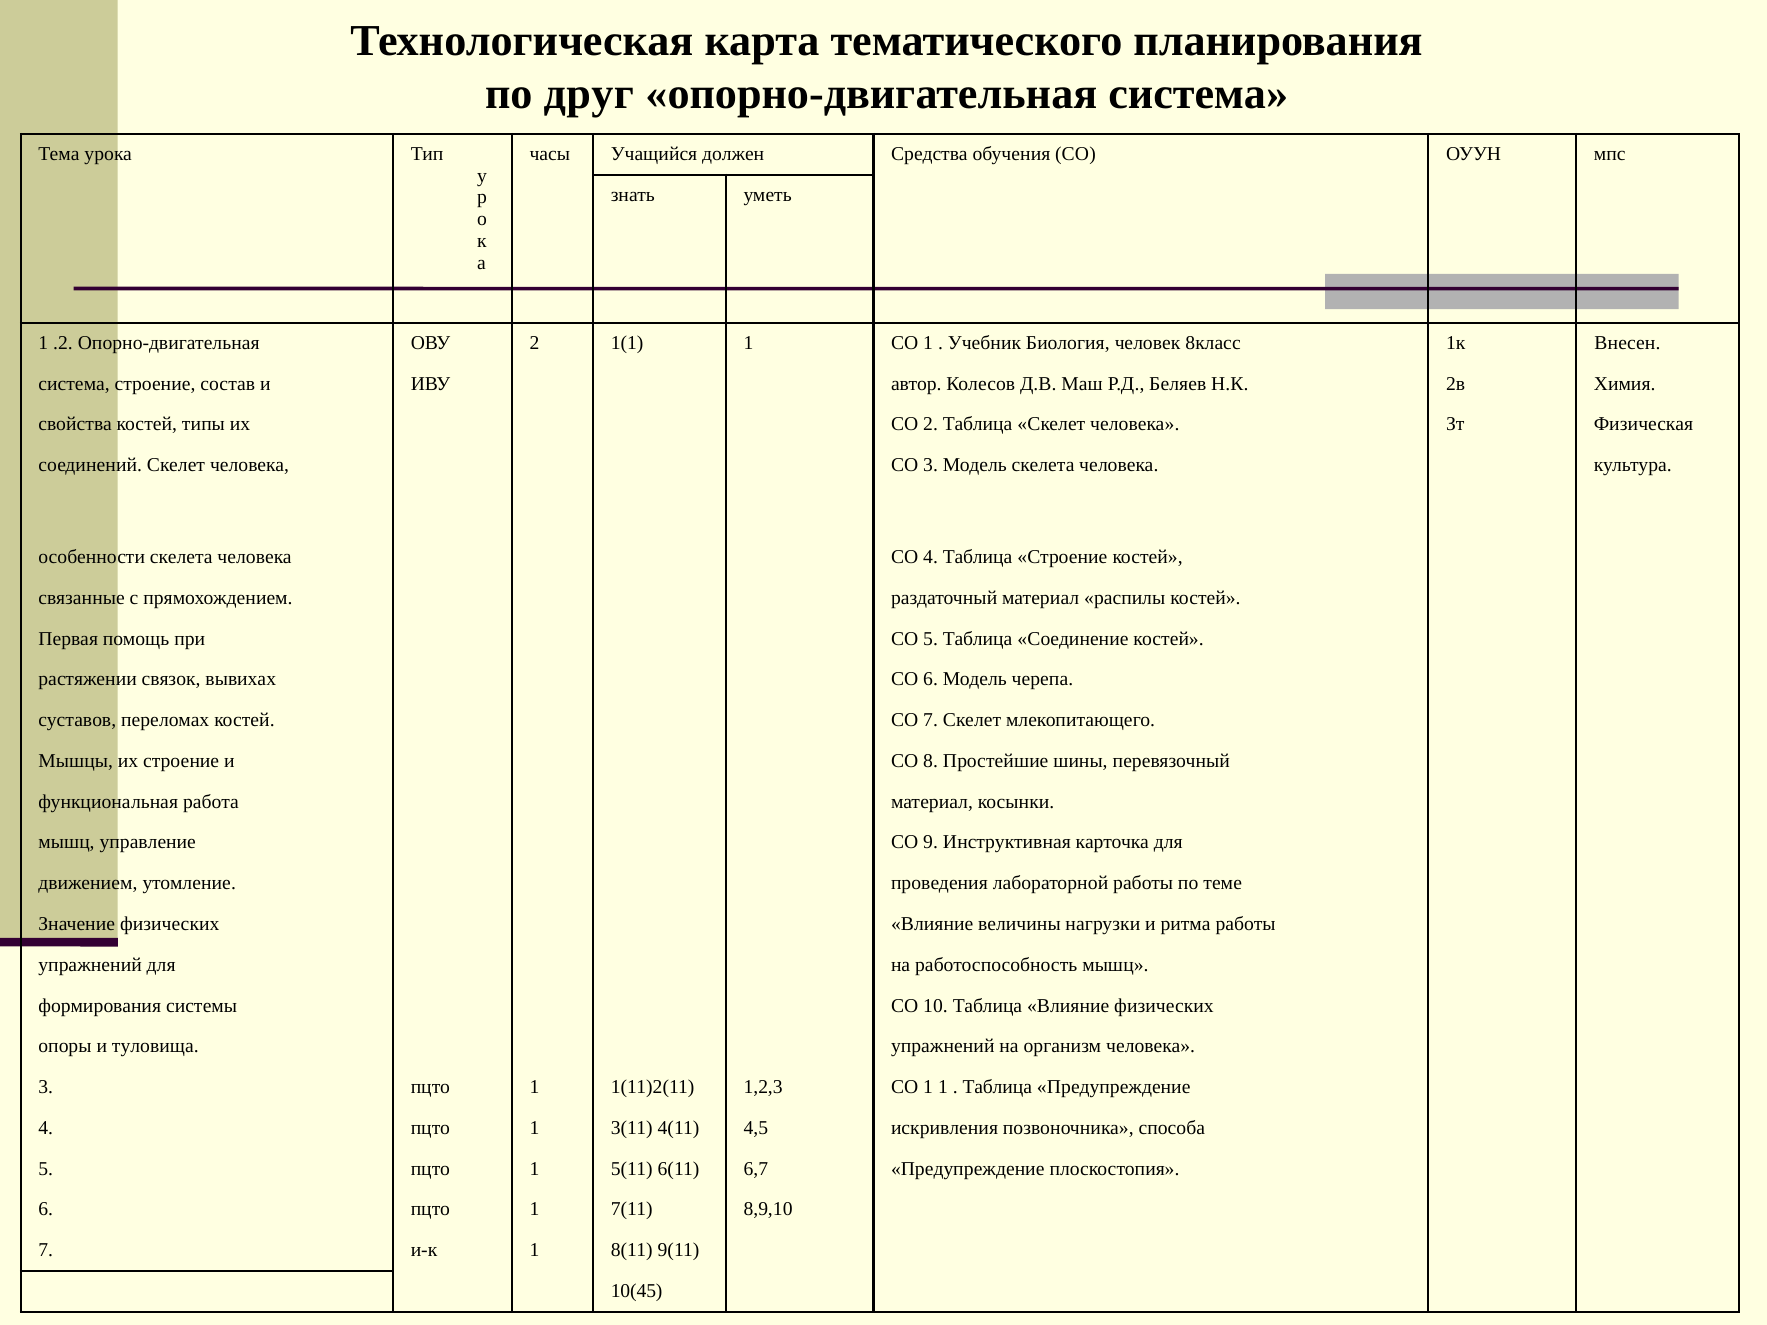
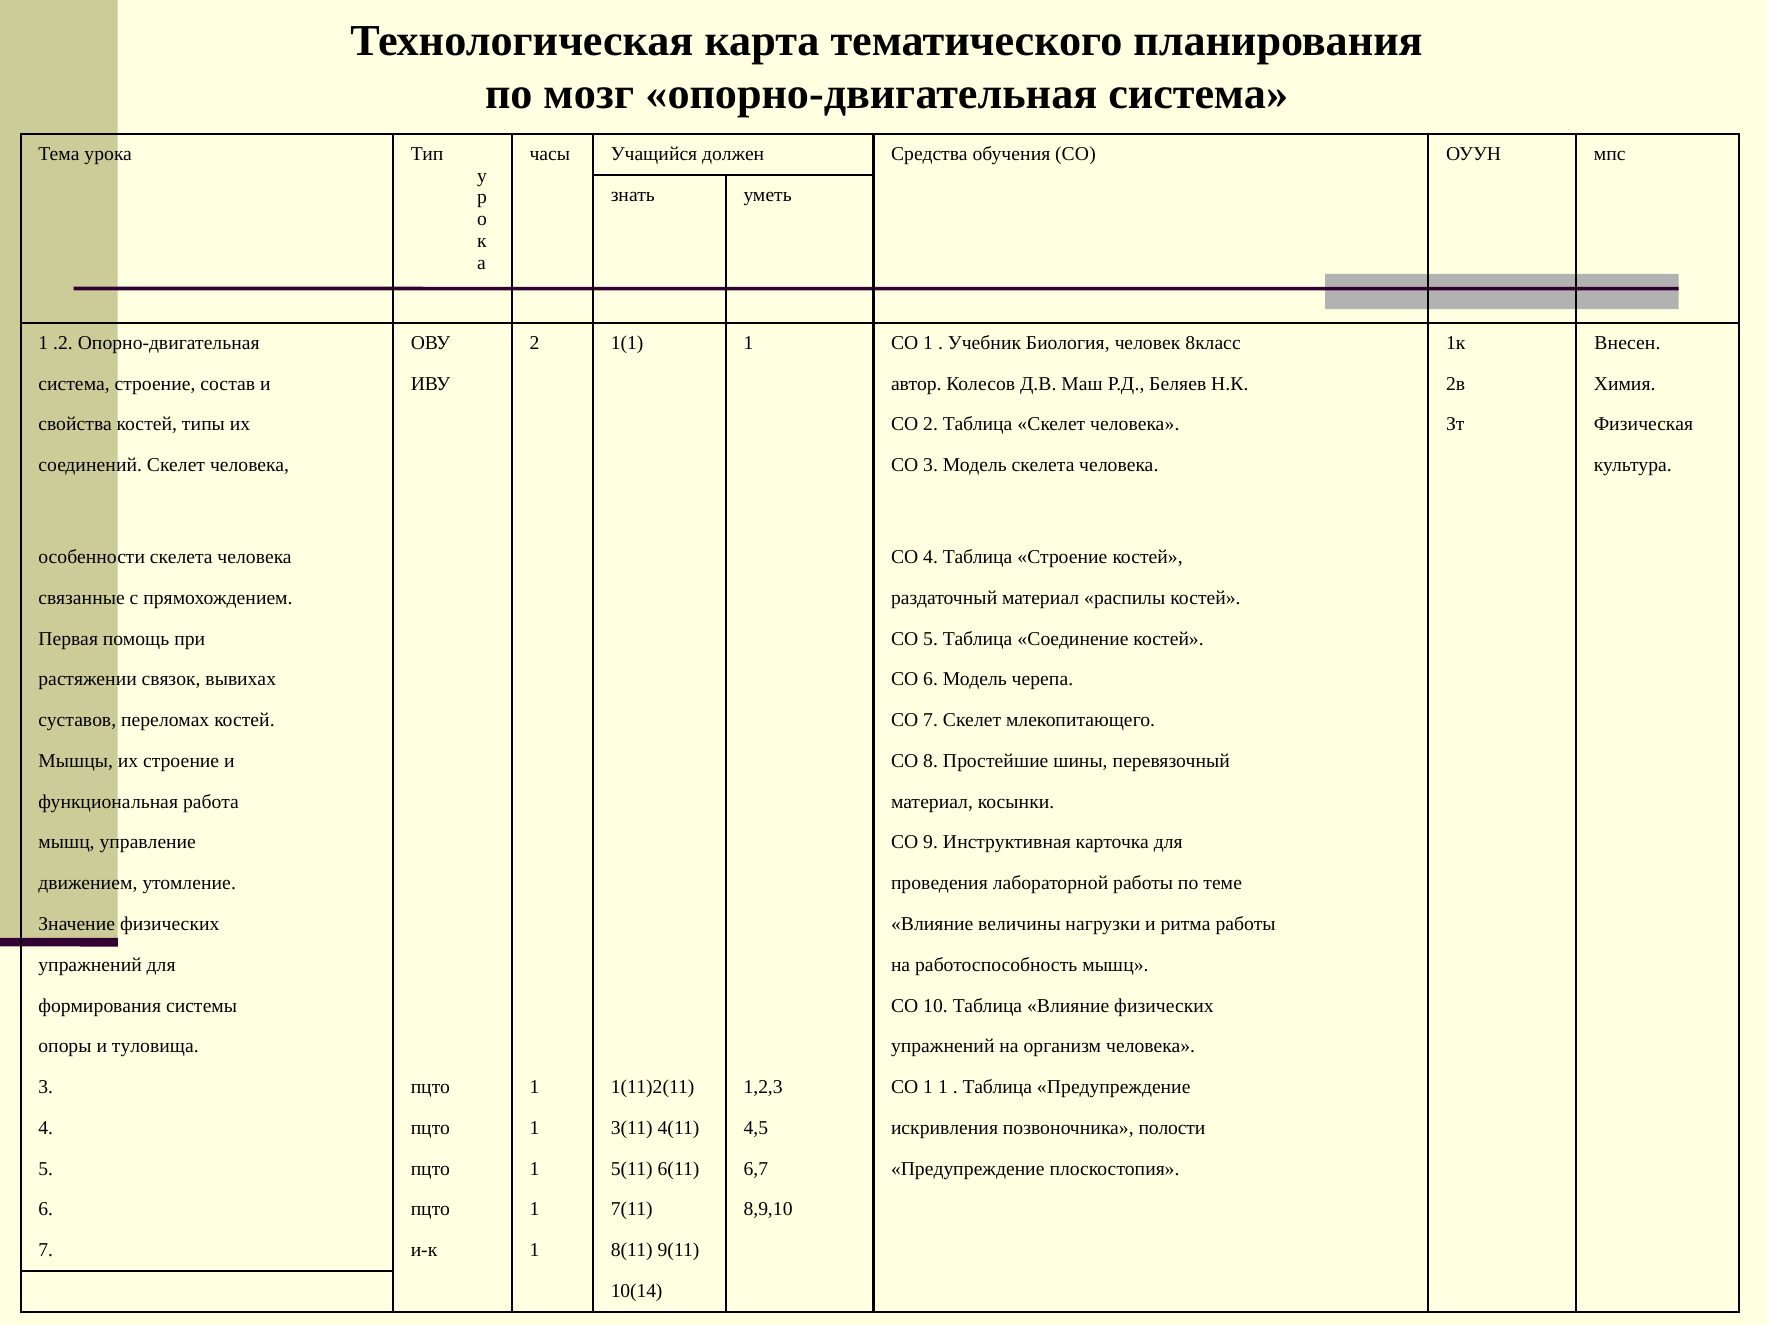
друг: друг -> мозг (589, 94)
способа: способа -> полости (1172, 1128)
10(45: 10(45 -> 10(14 (637, 1291)
